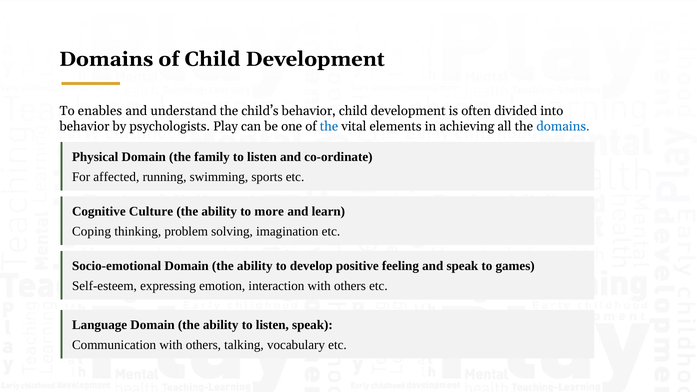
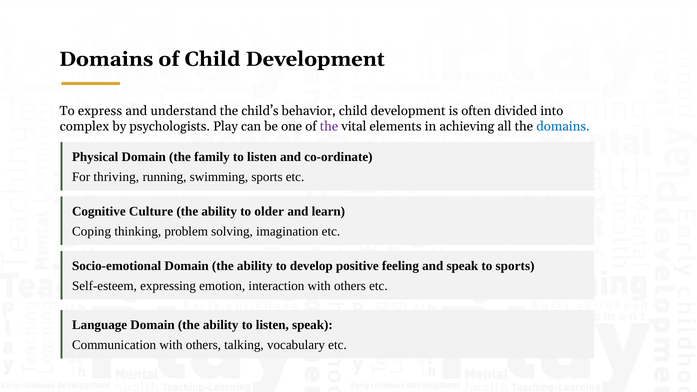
enables: enables -> express (100, 111)
behavior: behavior -> complex (84, 127)
the colour: blue -> purple (329, 127)
affected: affected -> thriving (116, 177)
more: more -> older (269, 211)
to games: games -> sports (515, 266)
